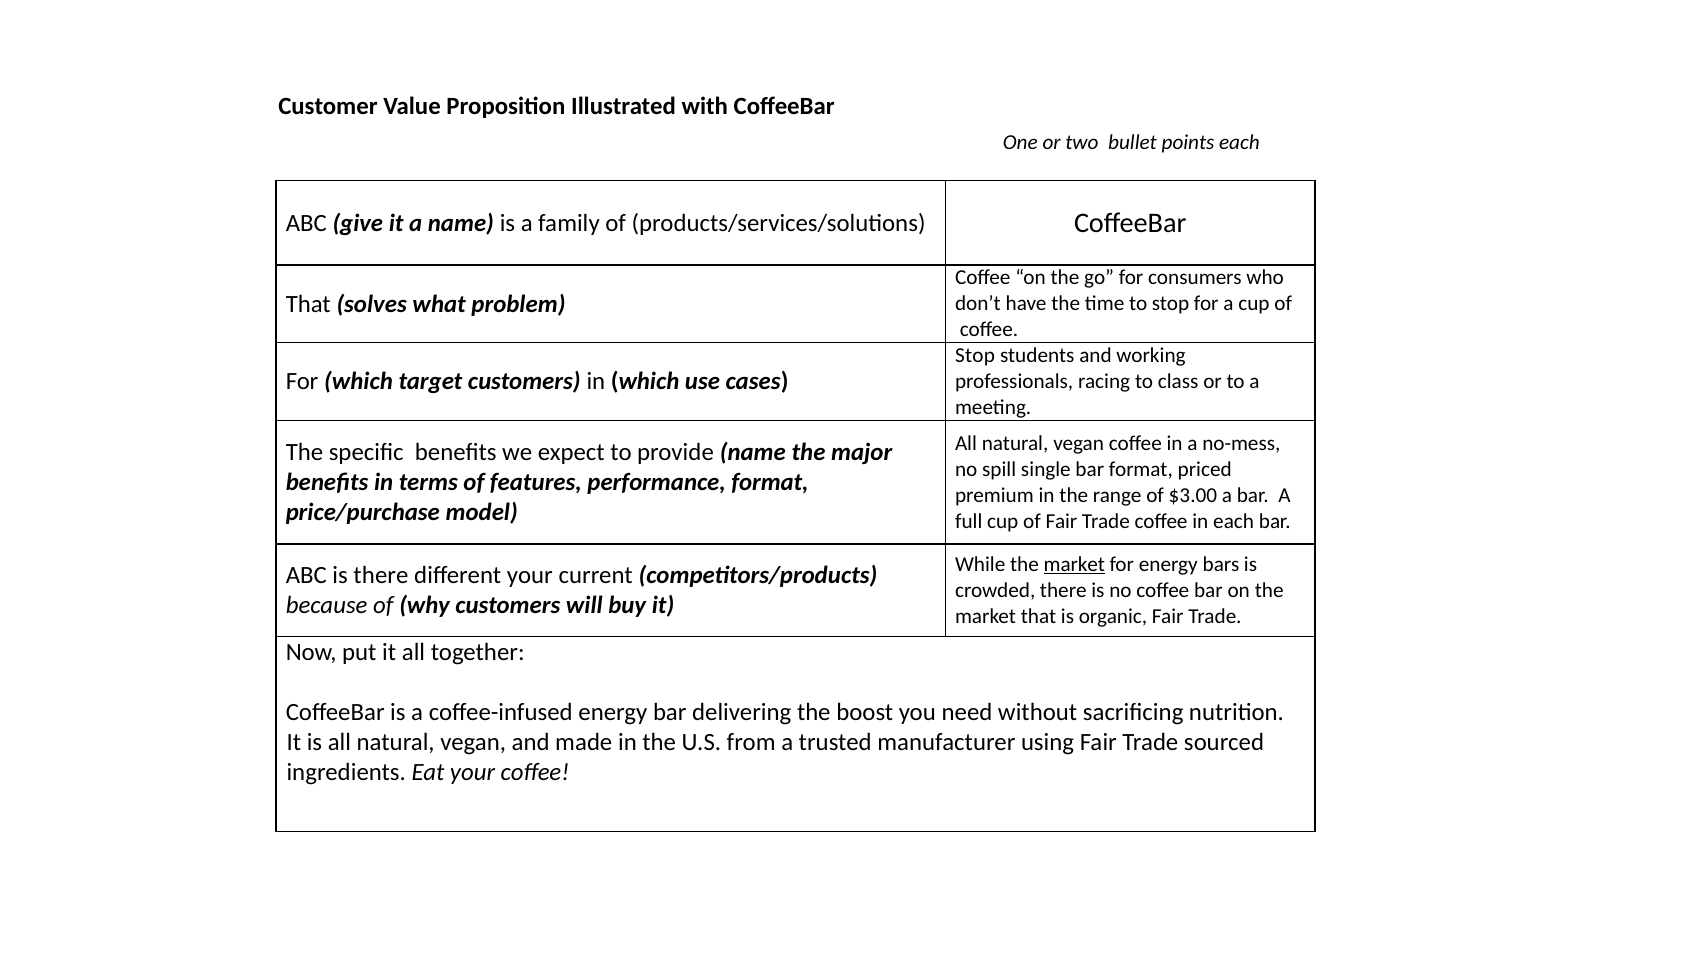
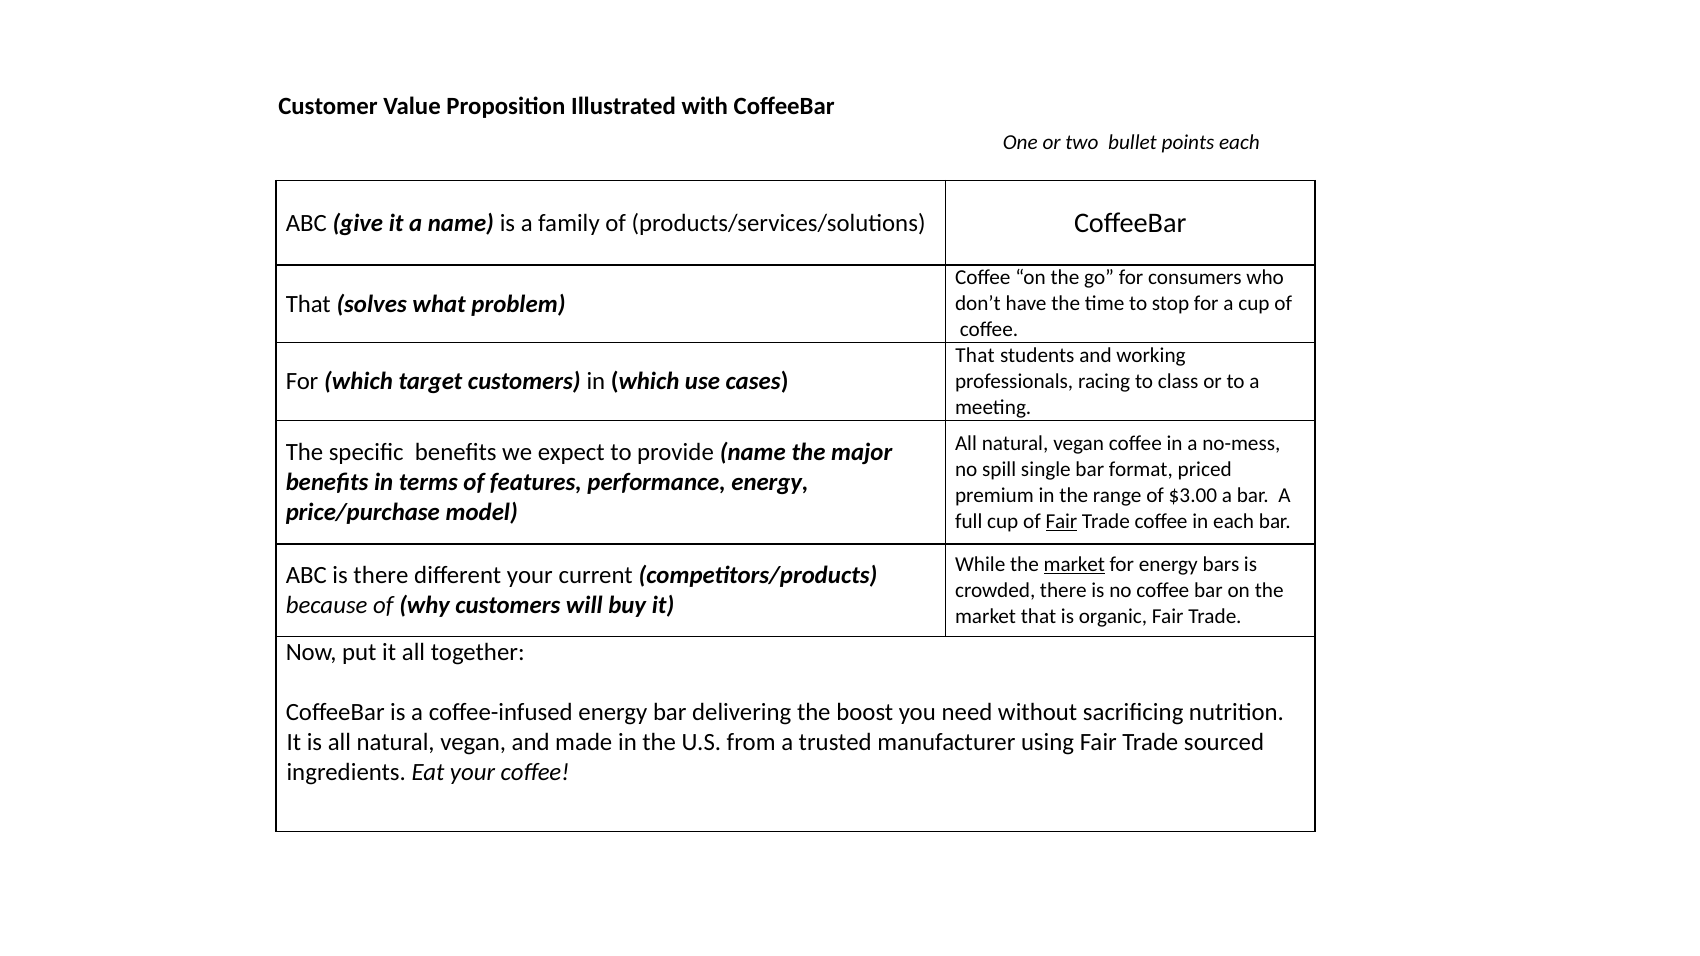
Stop: Stop -> That (975, 356)
performance format: format -> energy (770, 483)
Fair underline: none -> present (1061, 521)
